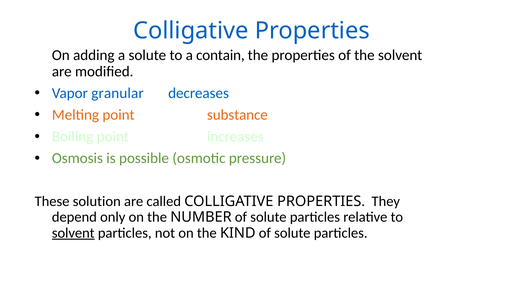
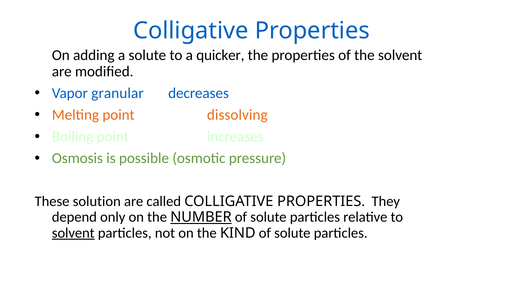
contain: contain -> quicker (220, 55)
substance: substance -> dissolving (237, 115)
NUMBER underline: none -> present (201, 217)
